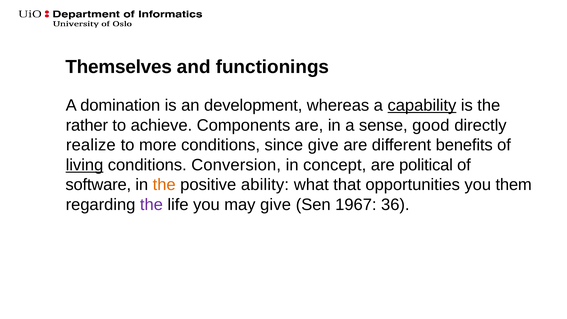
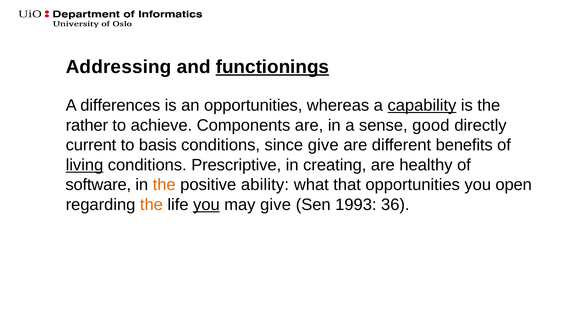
Themselves: Themselves -> Addressing (119, 67)
functionings underline: none -> present (272, 67)
domination: domination -> differences (120, 105)
an development: development -> opportunities (253, 105)
realize: realize -> current (91, 145)
more: more -> basis (158, 145)
Conversion: Conversion -> Prescriptive (236, 165)
concept: concept -> creating (335, 165)
political: political -> healthy (426, 165)
them: them -> open (514, 185)
the colour: purple -> orange (151, 205)
you underline: none -> present (206, 205)
1967: 1967 -> 1993 (356, 205)
